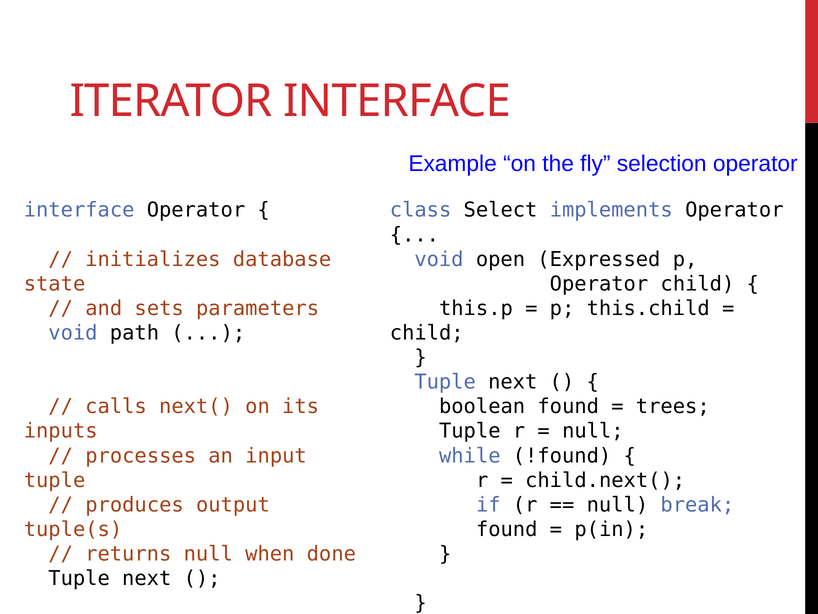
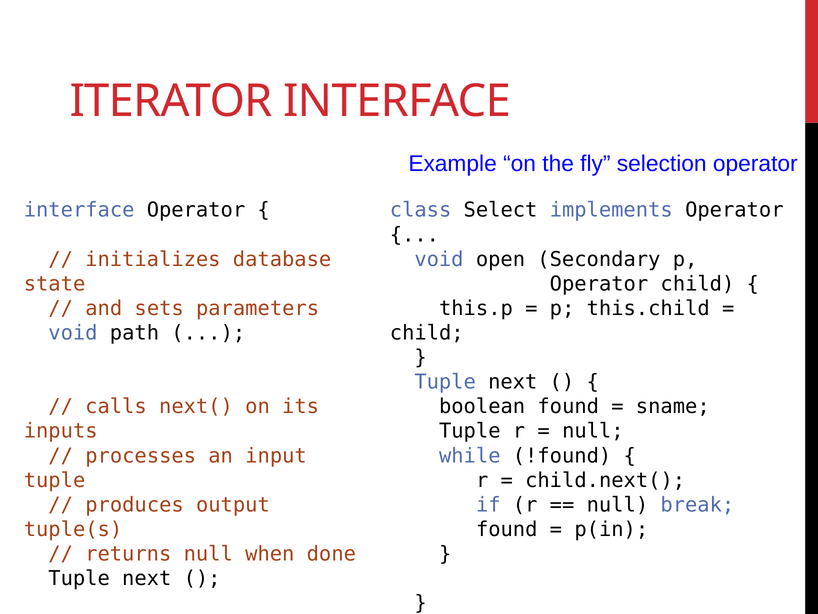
Expressed: Expressed -> Secondary (599, 259)
trees: trees -> sname (673, 406)
